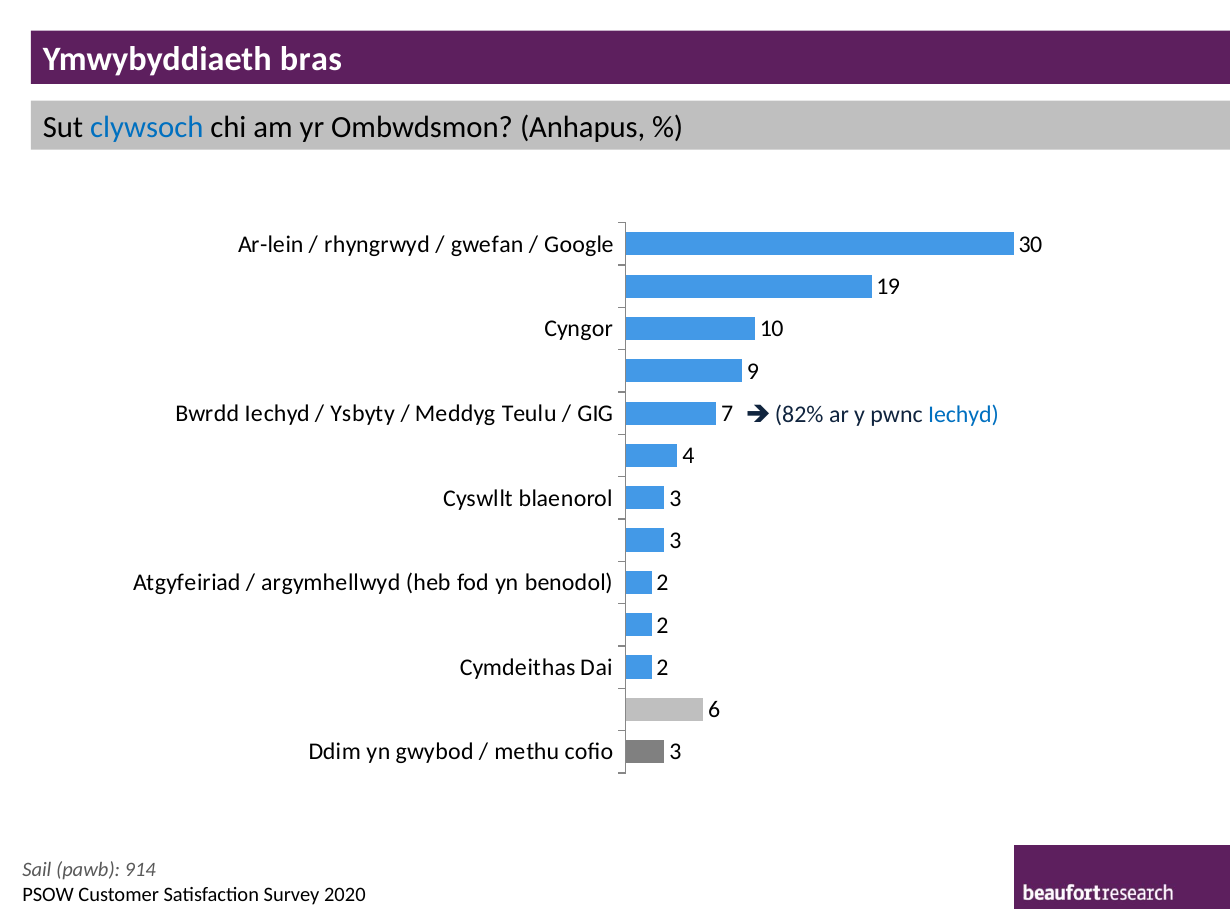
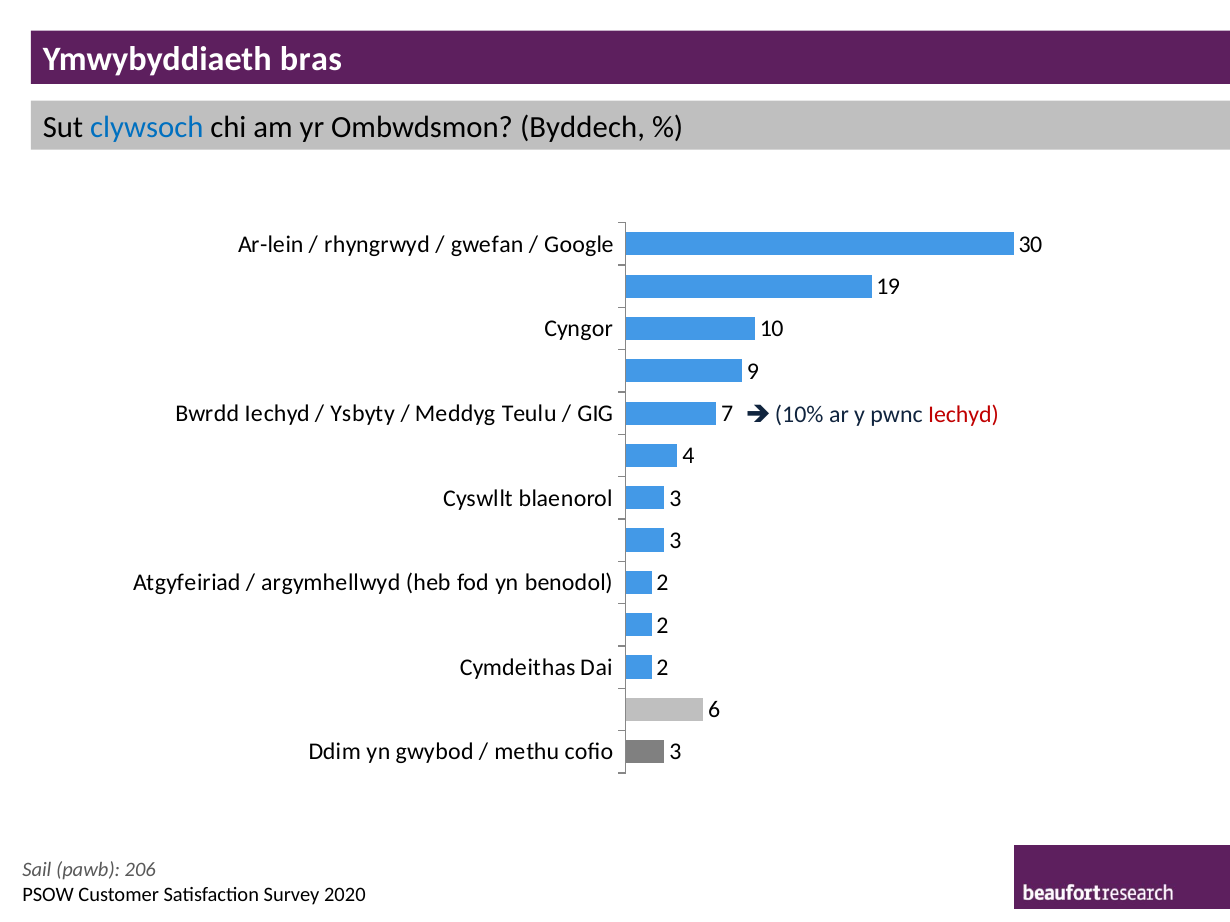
Anhapus: Anhapus -> Byddech (583, 127)
82%: 82% -> 10% (799, 415)
Iechyd colour: blue -> red (964, 415)
914: 914 -> 206 (140, 870)
